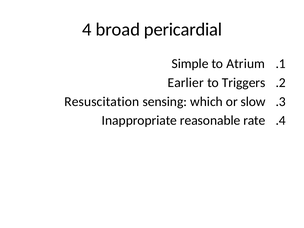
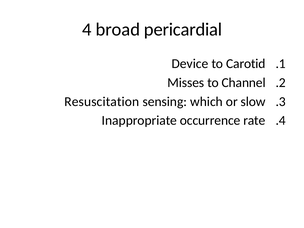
Simple: Simple -> Device (190, 64)
Atrium: Atrium -> Carotid (246, 64)
Earlier: Earlier -> Misses (186, 83)
Triggers: Triggers -> Channel (244, 83)
reasonable: reasonable -> occurrence (210, 121)
